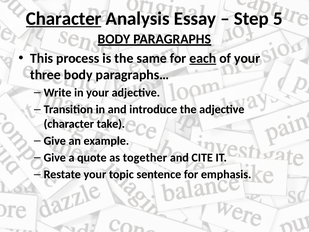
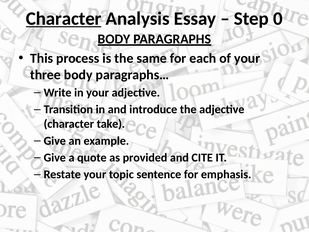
5: 5 -> 0 (278, 19)
each underline: present -> none (203, 58)
together: together -> provided (145, 157)
